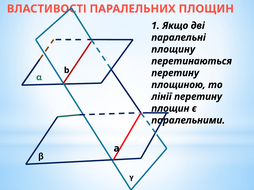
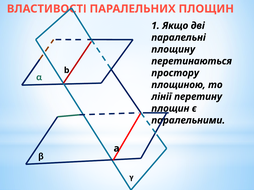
перетину: перетину -> простору (175, 73)
